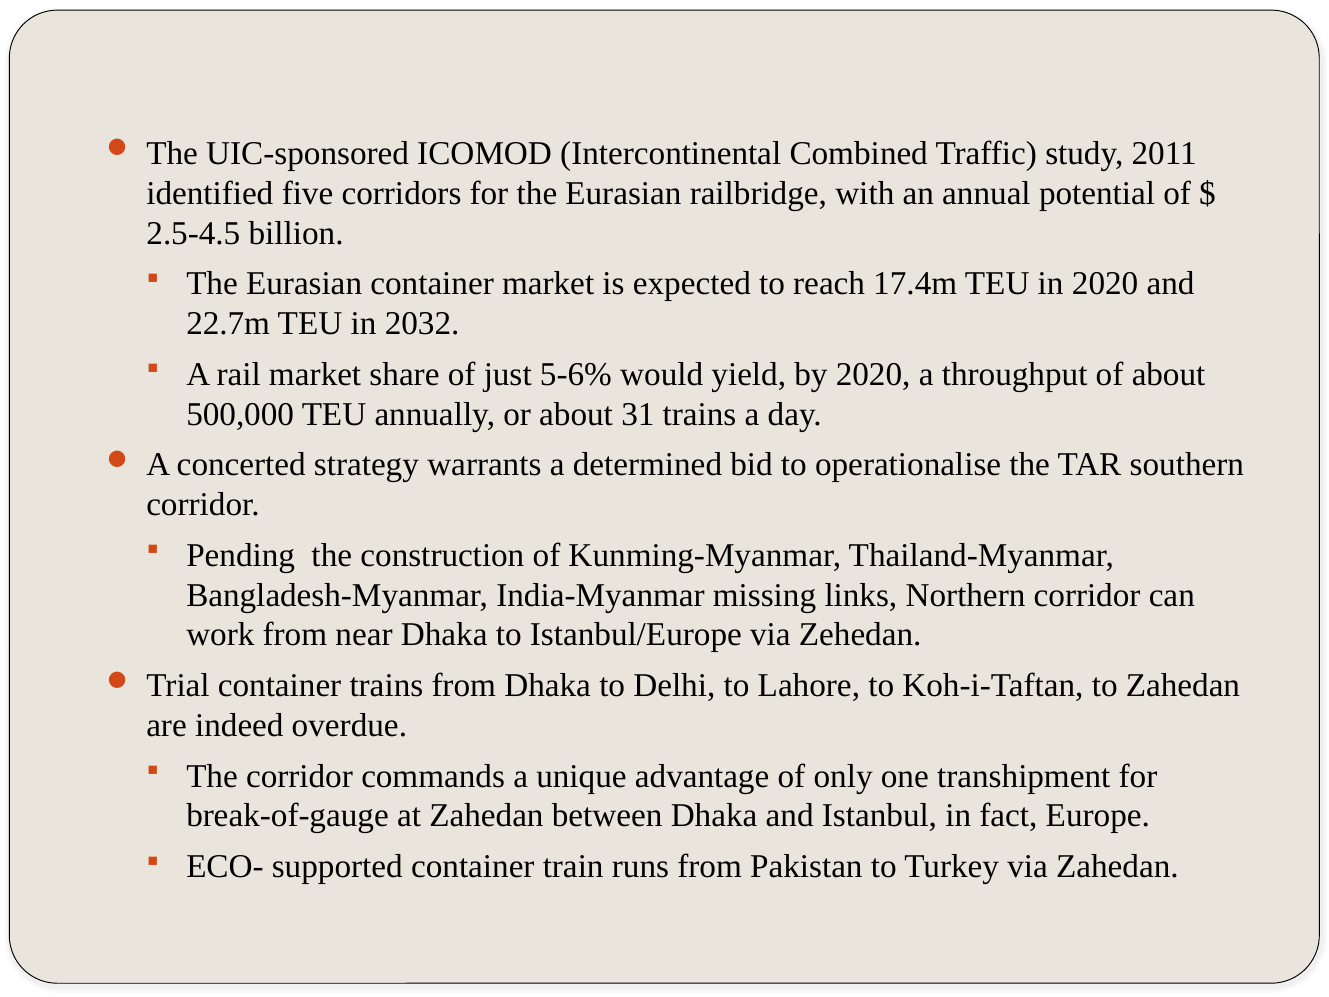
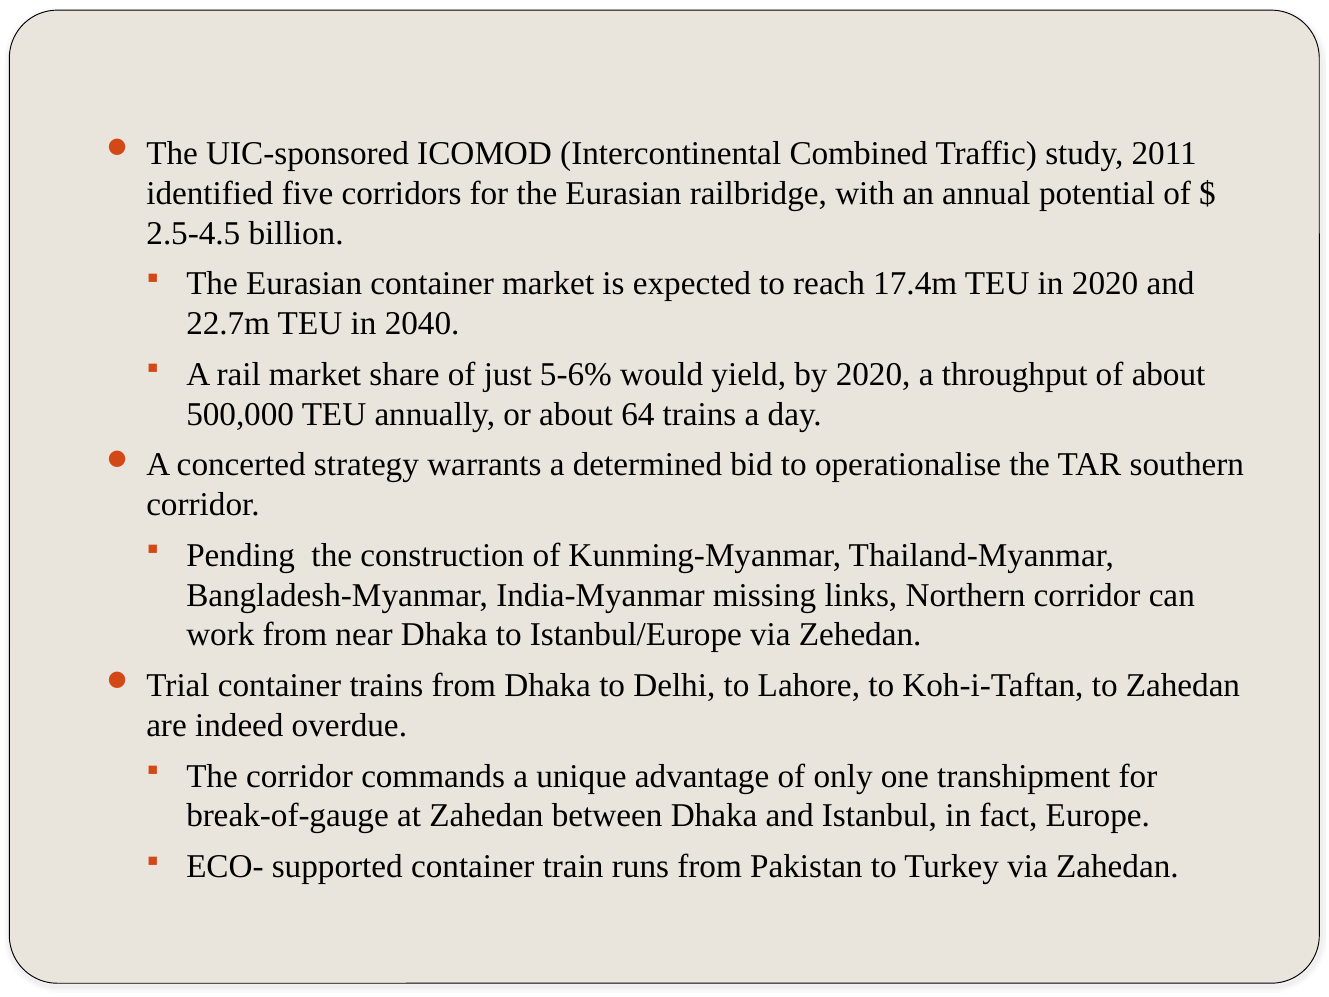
2032: 2032 -> 2040 (422, 324)
31: 31 -> 64 (638, 414)
